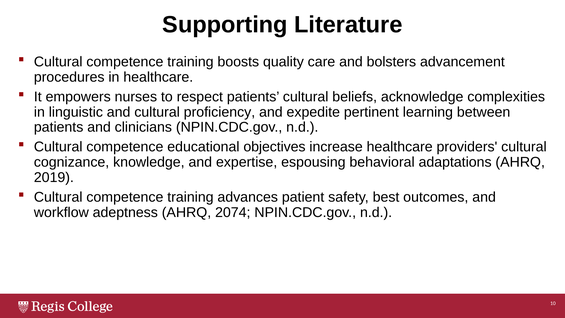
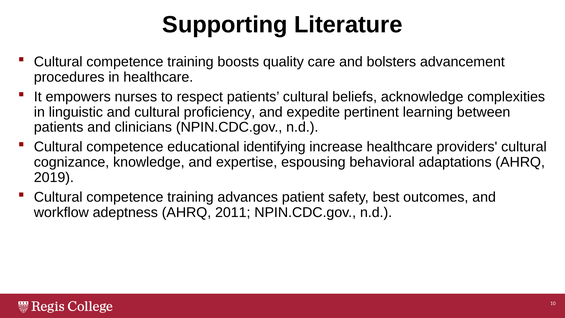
objectives: objectives -> identifying (275, 147)
2074: 2074 -> 2011 (233, 212)
